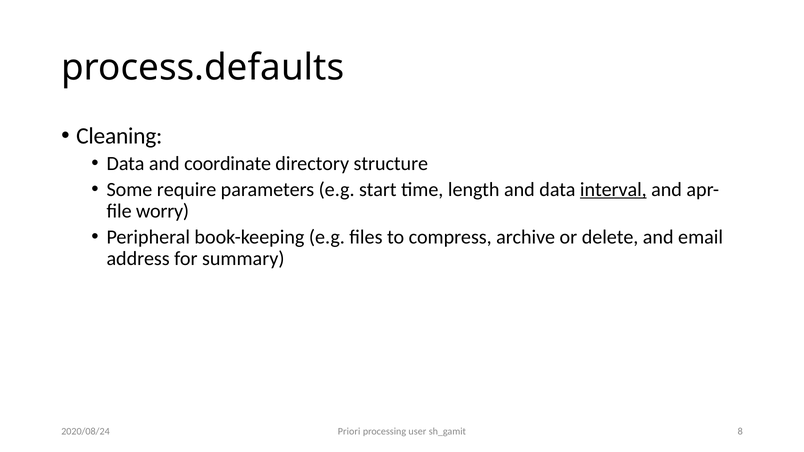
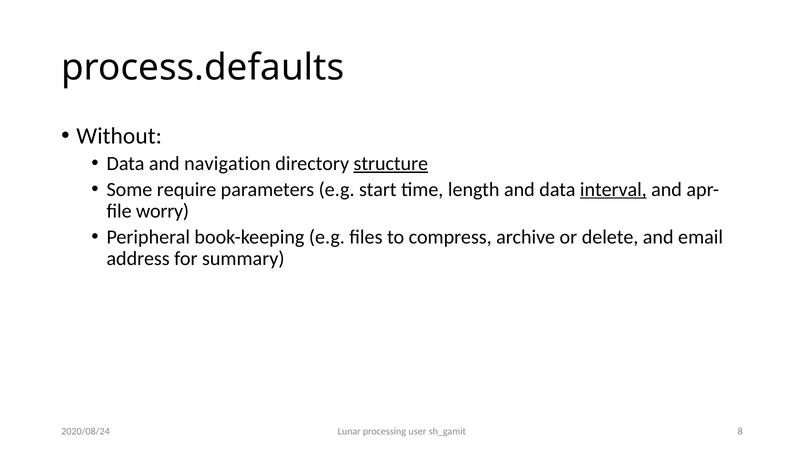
Cleaning: Cleaning -> Without (119, 136)
coordinate: coordinate -> navigation (227, 164)
structure underline: none -> present (391, 164)
Priori: Priori -> Lunar (349, 432)
